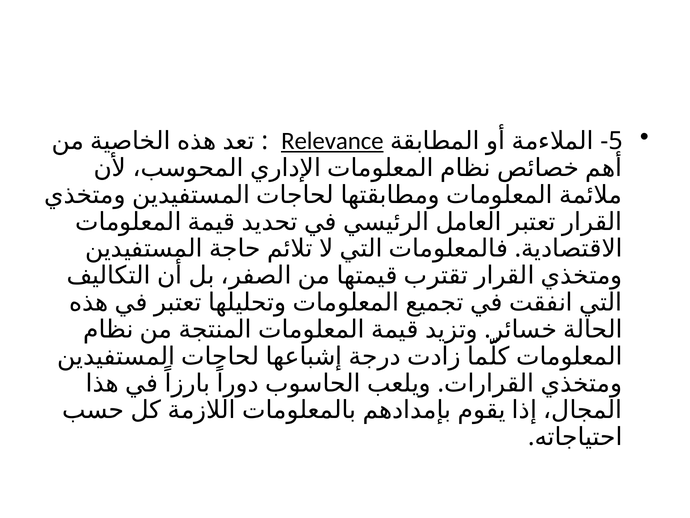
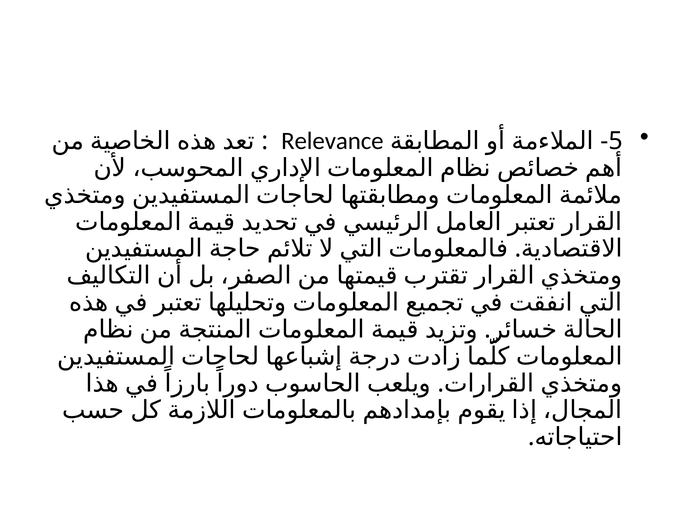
Relevance underline: present -> none (332, 141)
